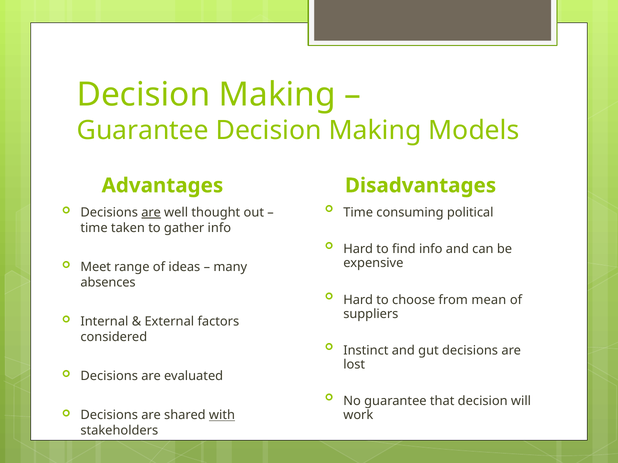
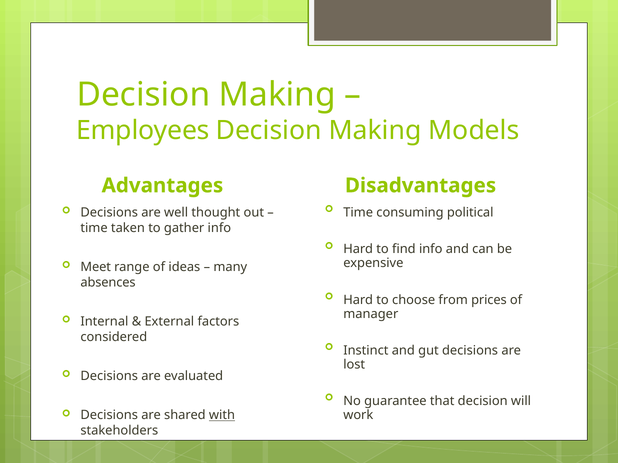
Guarantee: Guarantee -> Employees (143, 131)
are underline: present -> none (151, 213)
mean: mean -> prices (489, 300)
suppliers: suppliers -> manager (371, 314)
